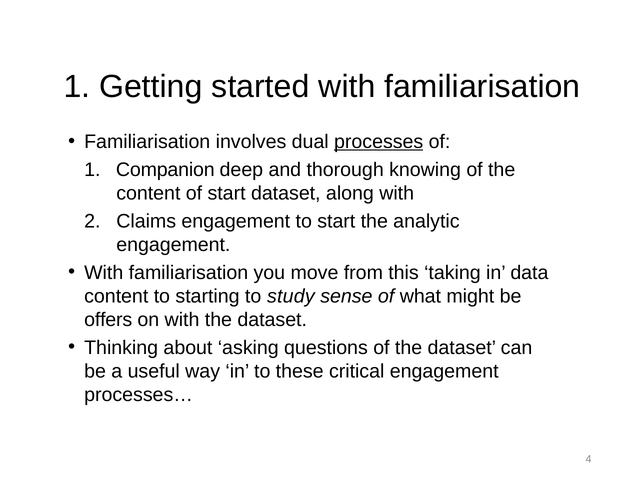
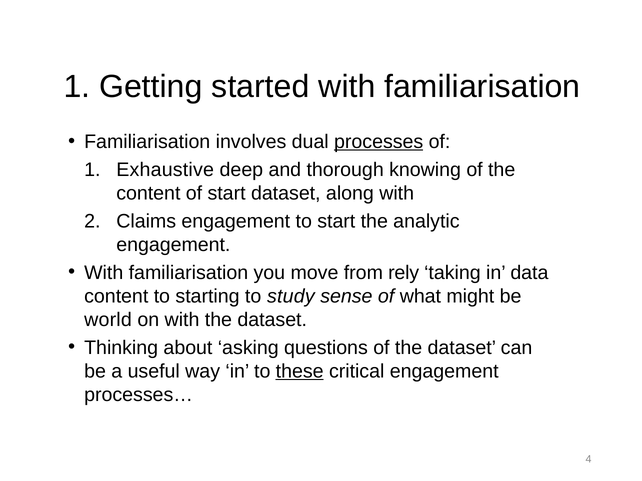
Companion: Companion -> Exhaustive (165, 170)
this: this -> rely (404, 273)
offers: offers -> world (108, 320)
these underline: none -> present (300, 371)
